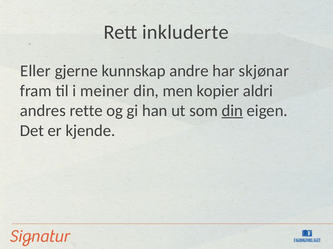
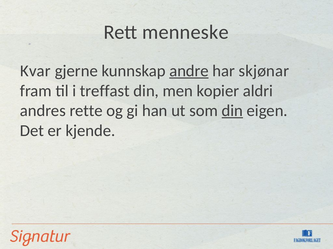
inkluderte: inkluderte -> menneske (185, 32)
Eller: Eller -> Kvar (35, 71)
andre underline: none -> present (189, 71)
meiner: meiner -> treffast (105, 91)
